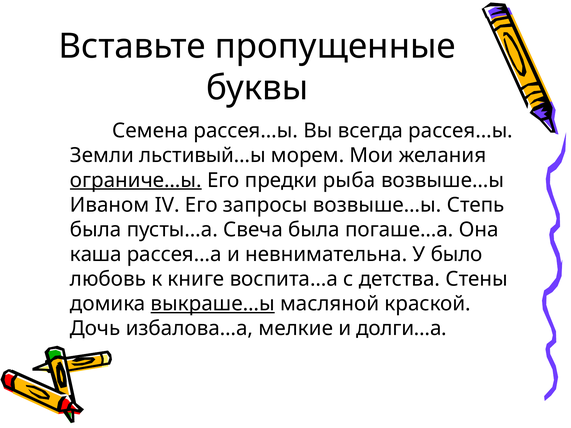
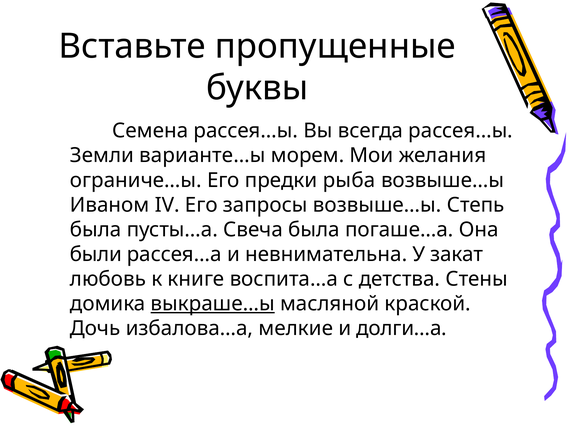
льстивый…ы: льстивый…ы -> варианте…ы (202, 156)
ограниче…ы underline: present -> none (136, 180)
каша: каша -> были (96, 255)
было: было -> закат (457, 255)
